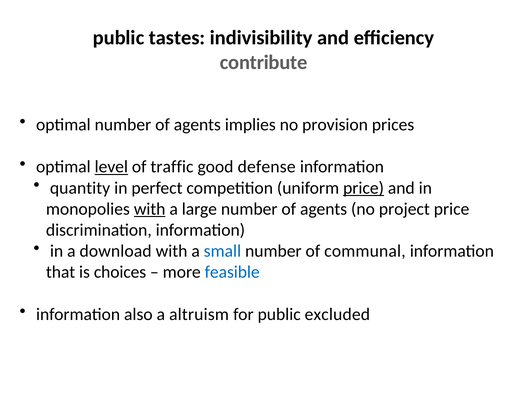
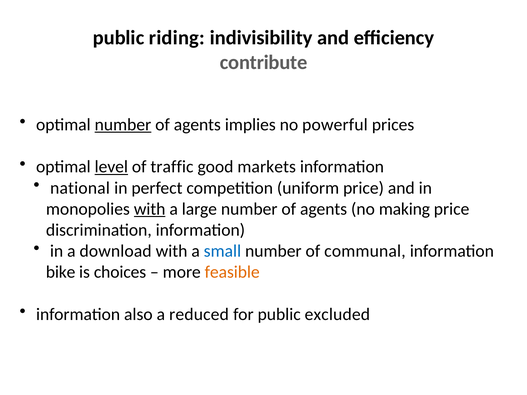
tastes: tastes -> riding (177, 38)
number underline: none -> present (123, 125)
provision: provision -> powerful (335, 125)
defense: defense -> markets (267, 167)
quantity: quantity -> national (80, 188)
price underline: present -> none (364, 188)
project: project -> making (404, 209)
that: that -> bike (61, 272)
feasible colour: blue -> orange (232, 272)
altruism: altruism -> reduced (199, 315)
